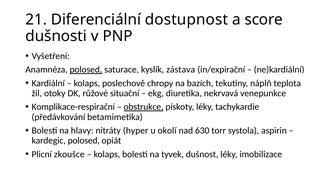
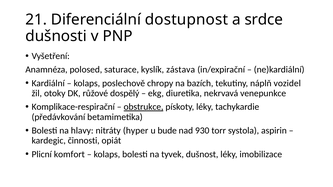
score: score -> srdce (264, 20)
polosed underline: present -> none (86, 70)
teplota: teplota -> vozidel (287, 83)
situační: situační -> dospělý (125, 93)
okolí: okolí -> bude (167, 131)
630: 630 -> 930 (202, 131)
kardegic polosed: polosed -> činnosti (84, 141)
zkoušce: zkoušce -> komfort (69, 154)
